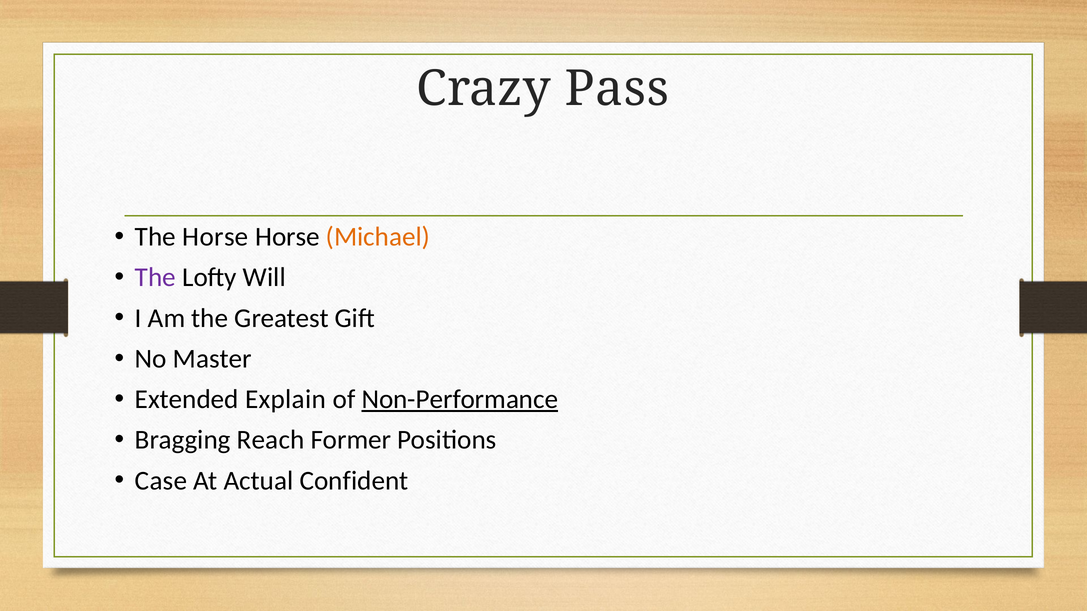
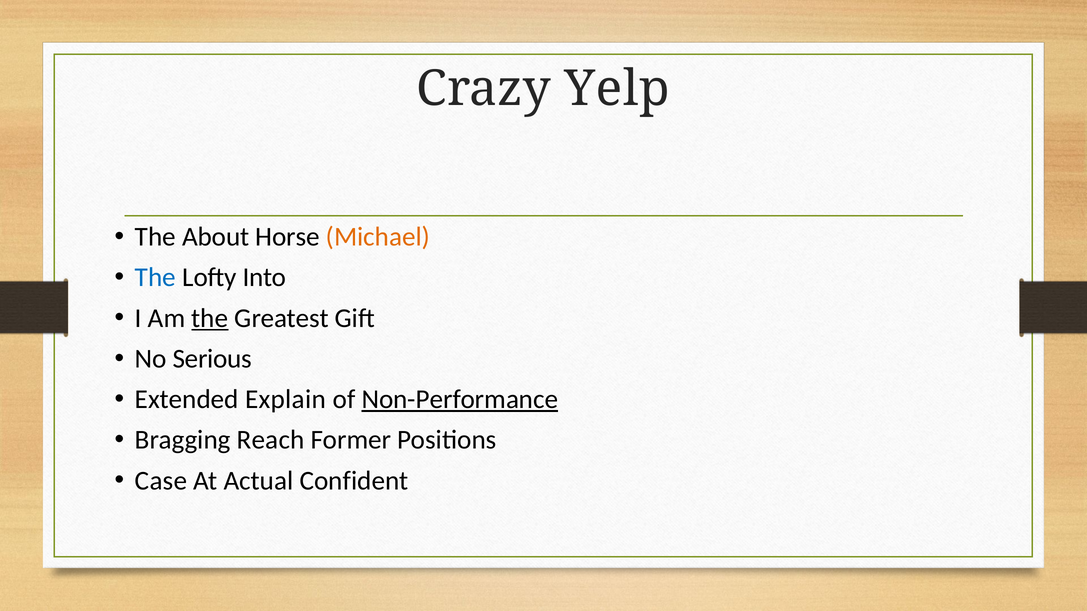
Pass: Pass -> Yelp (617, 89)
The Horse: Horse -> About (216, 237)
The colour: purple -> blue (155, 278)
Will: Will -> Into (264, 278)
the underline: none -> present (210, 318)
Master: Master -> Serious (212, 359)
